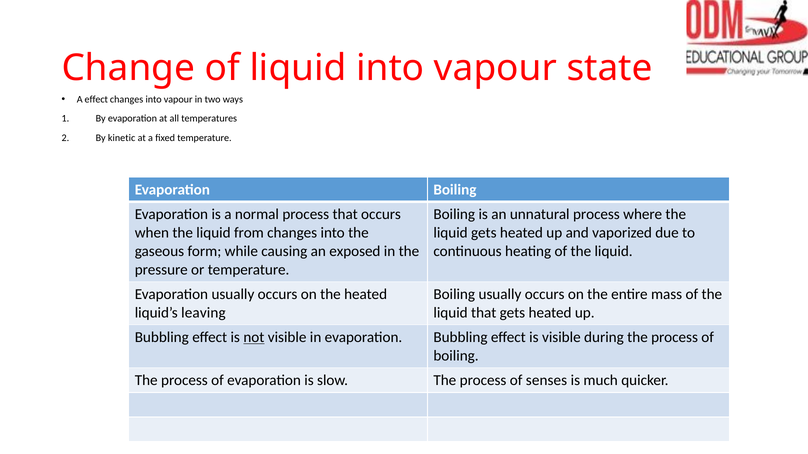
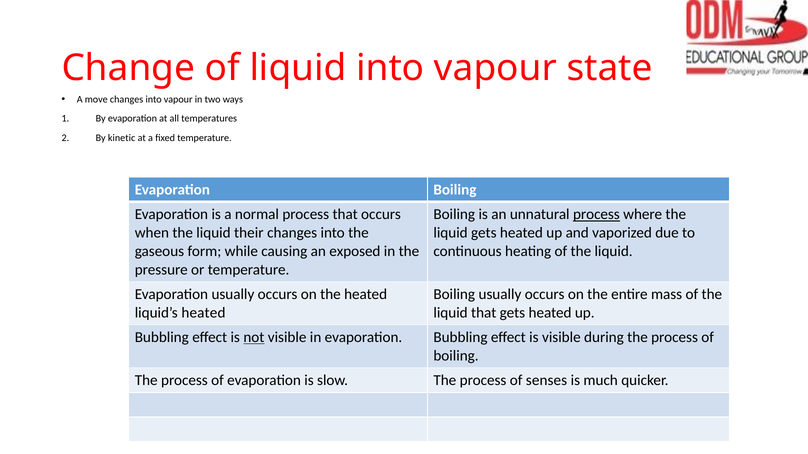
A effect: effect -> move (96, 99)
process underline: none -> present (596, 215)
from: from -> their (249, 233)
liquid’s leaving: leaving -> heated (203, 313)
